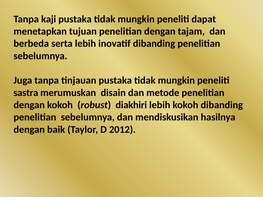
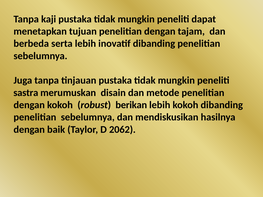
diakhiri: diakhiri -> berikan (131, 105)
2012: 2012 -> 2062 (122, 130)
